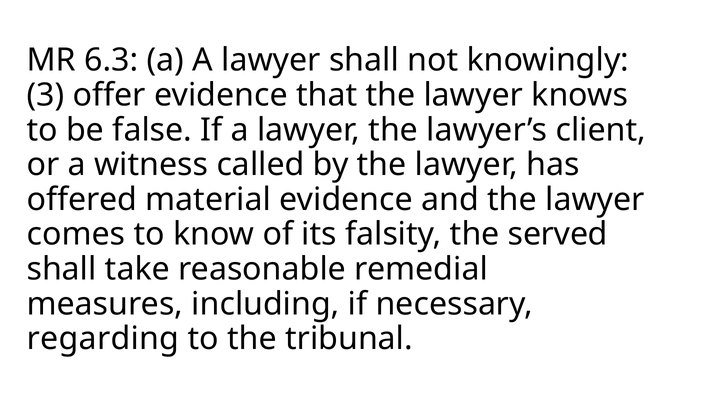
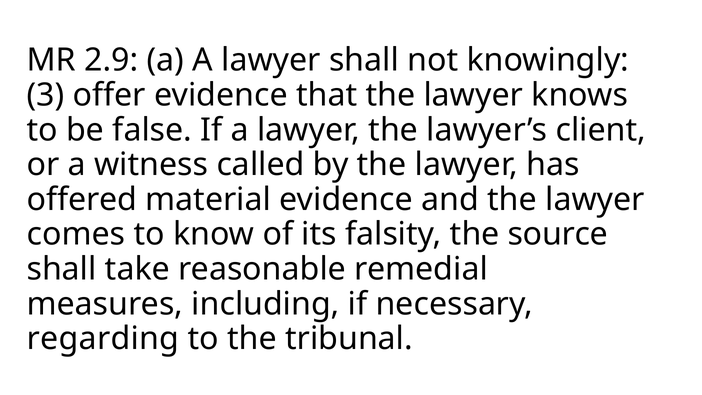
6.3: 6.3 -> 2.9 (111, 60)
served: served -> source (558, 234)
